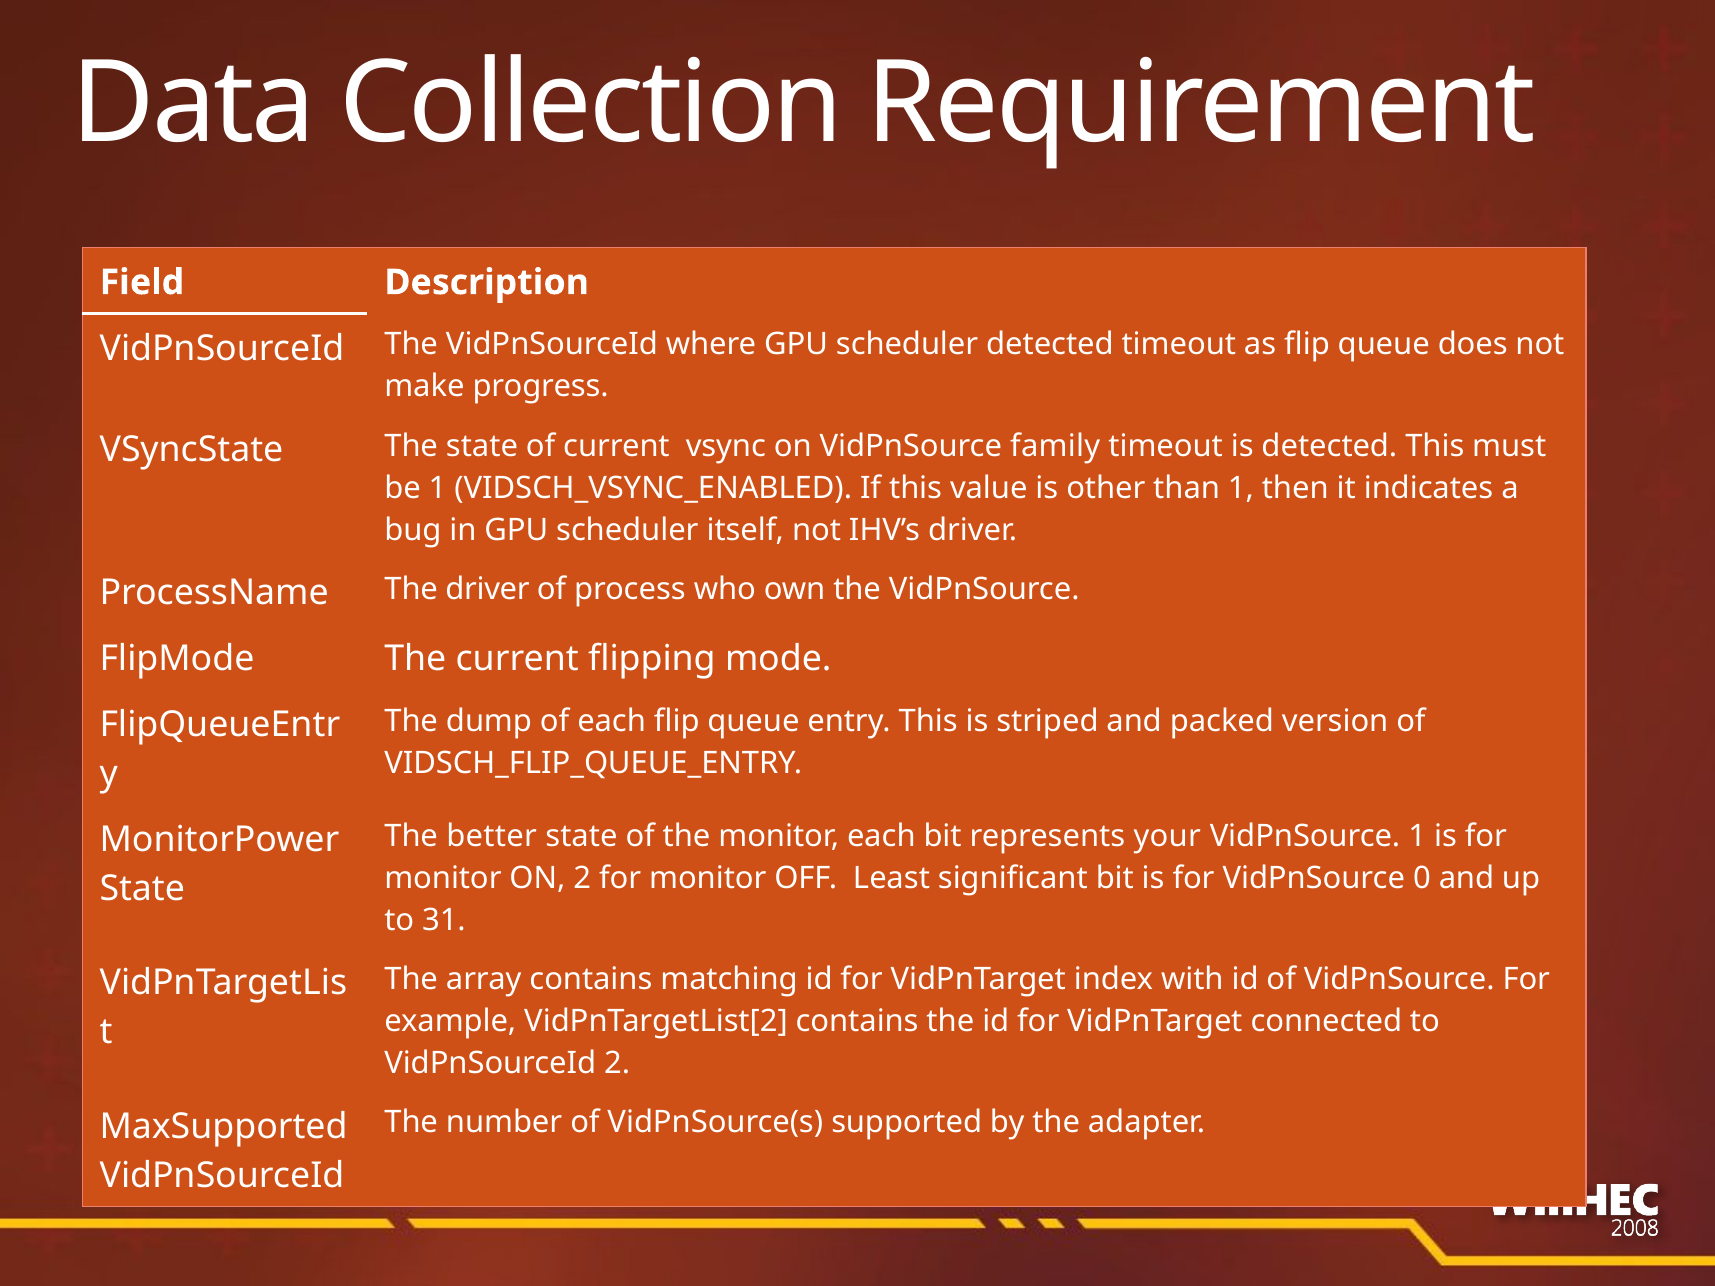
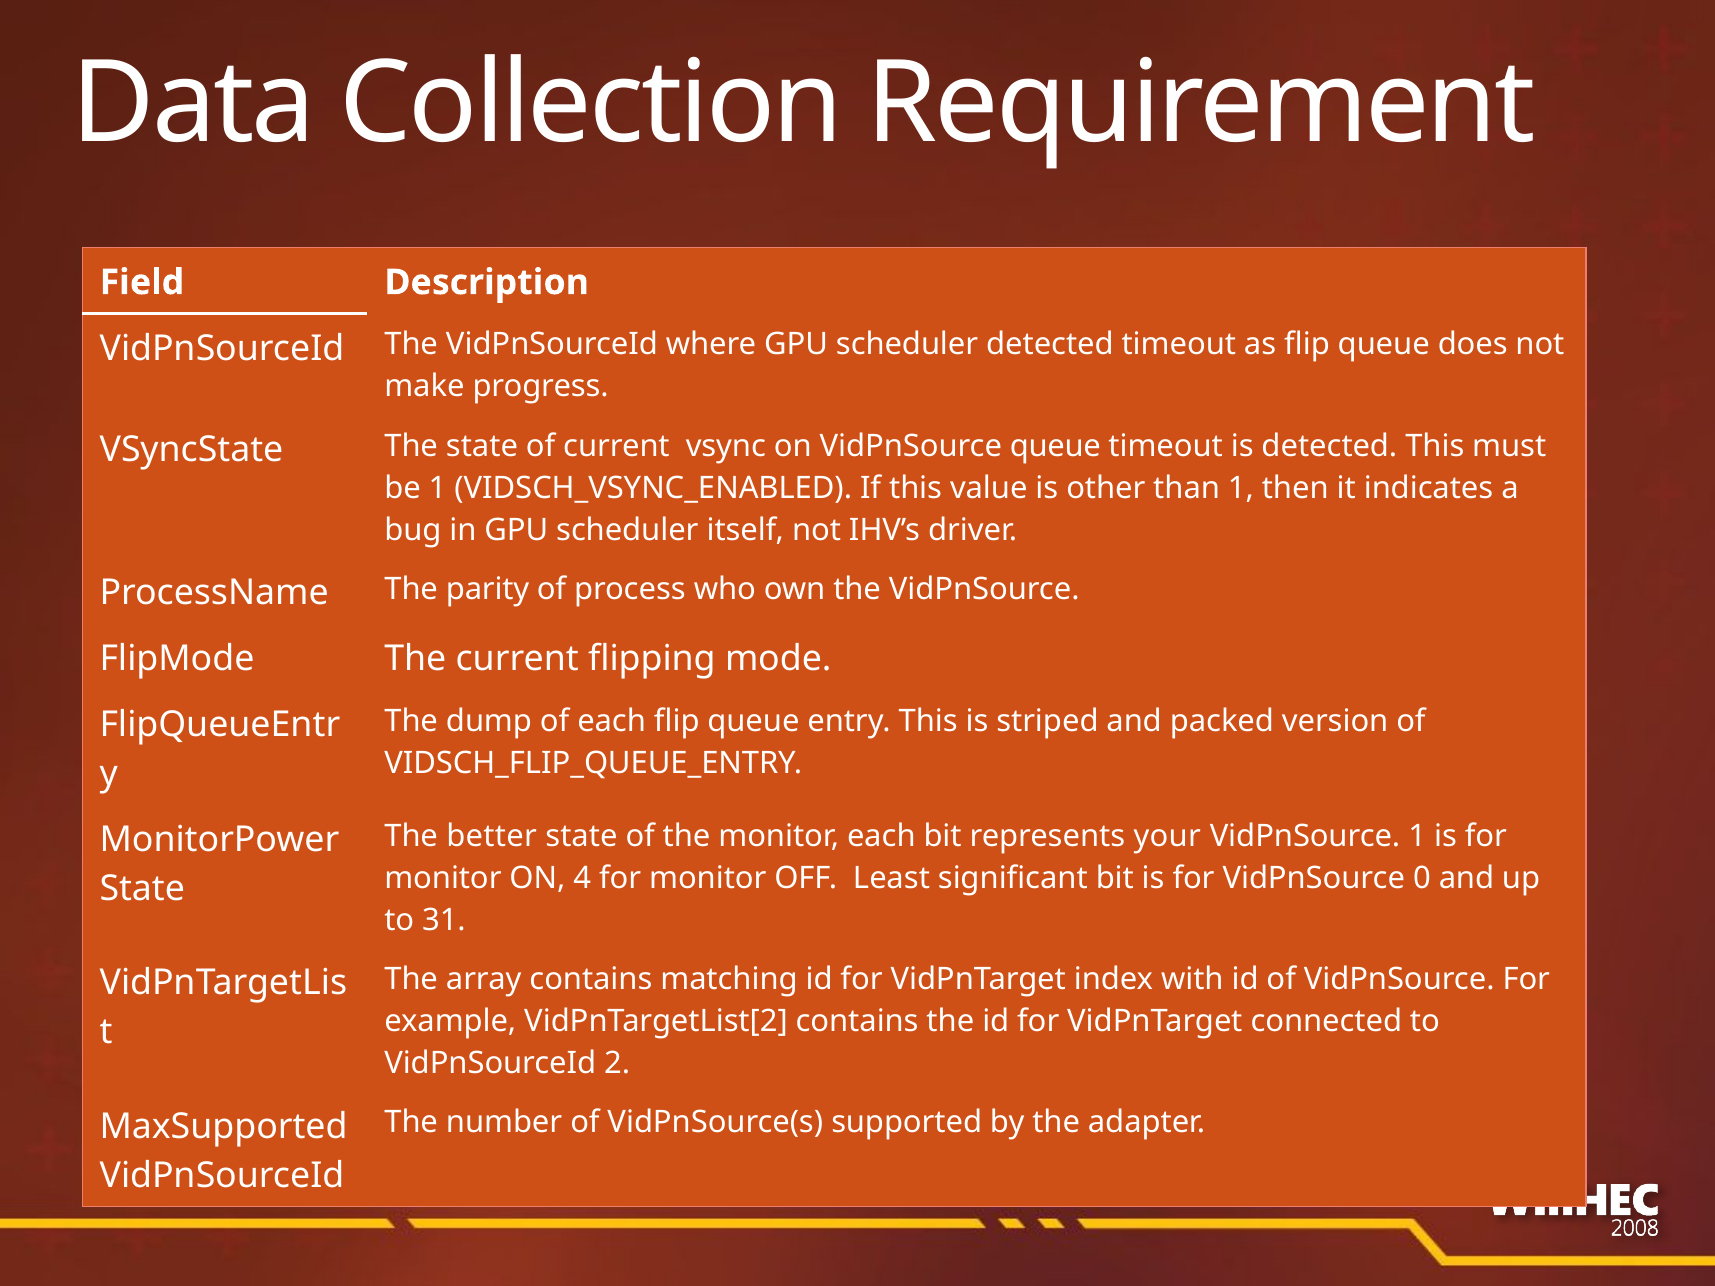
VidPnSource family: family -> queue (1055, 446)
The driver: driver -> parity (488, 589)
ON 2: 2 -> 4 (582, 878)
